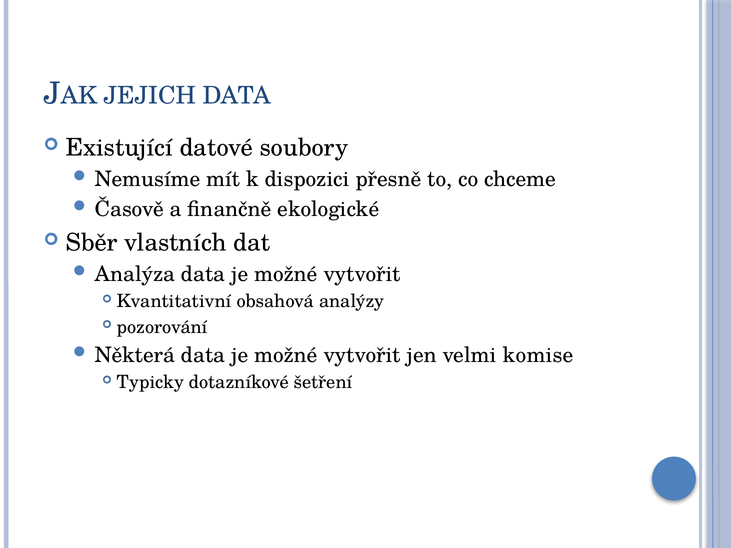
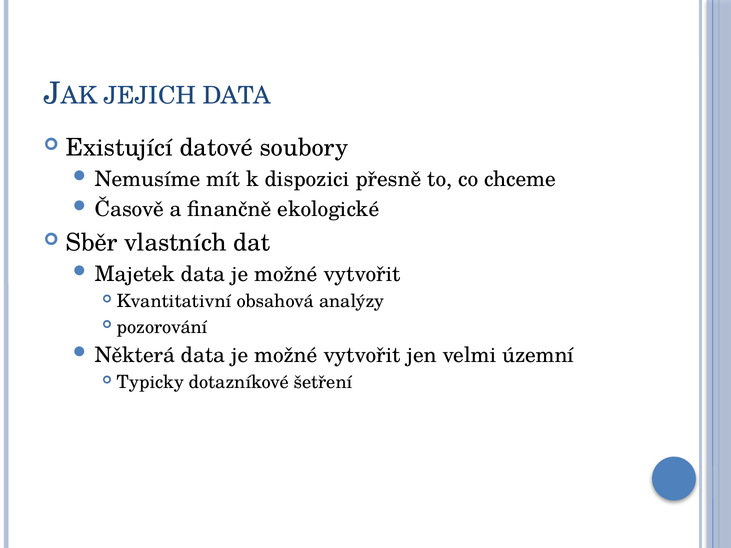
Analýza: Analýza -> Majetek (135, 274)
komise: komise -> územní (538, 355)
